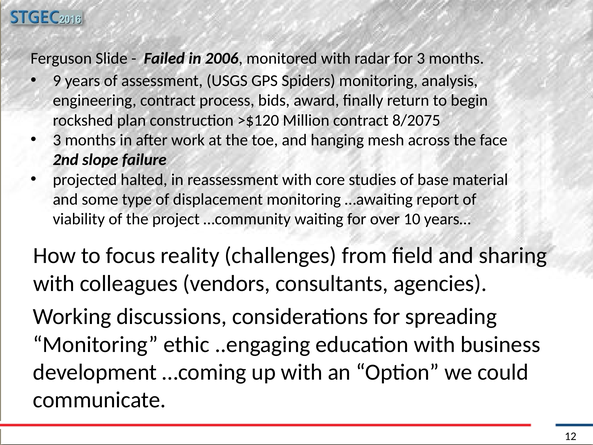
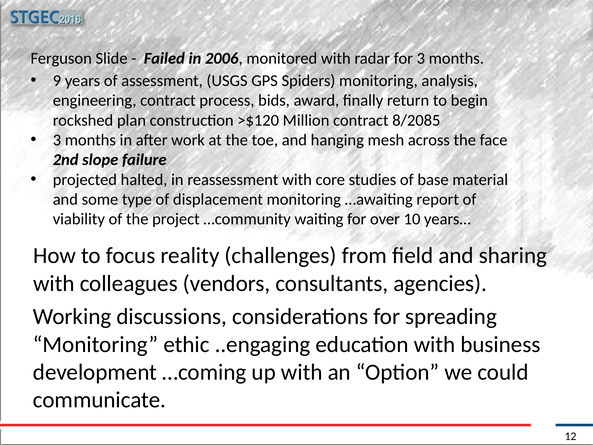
8/2075: 8/2075 -> 8/2085 (416, 120)
